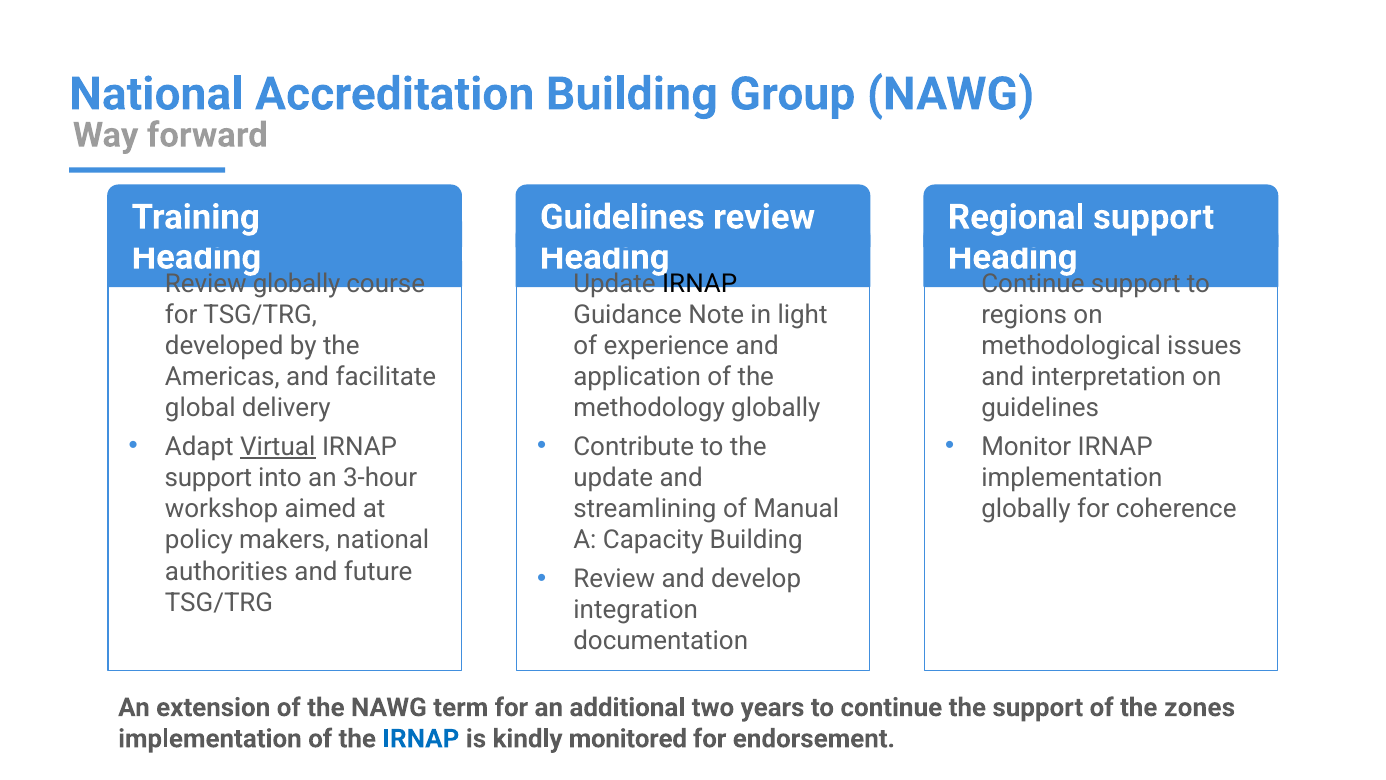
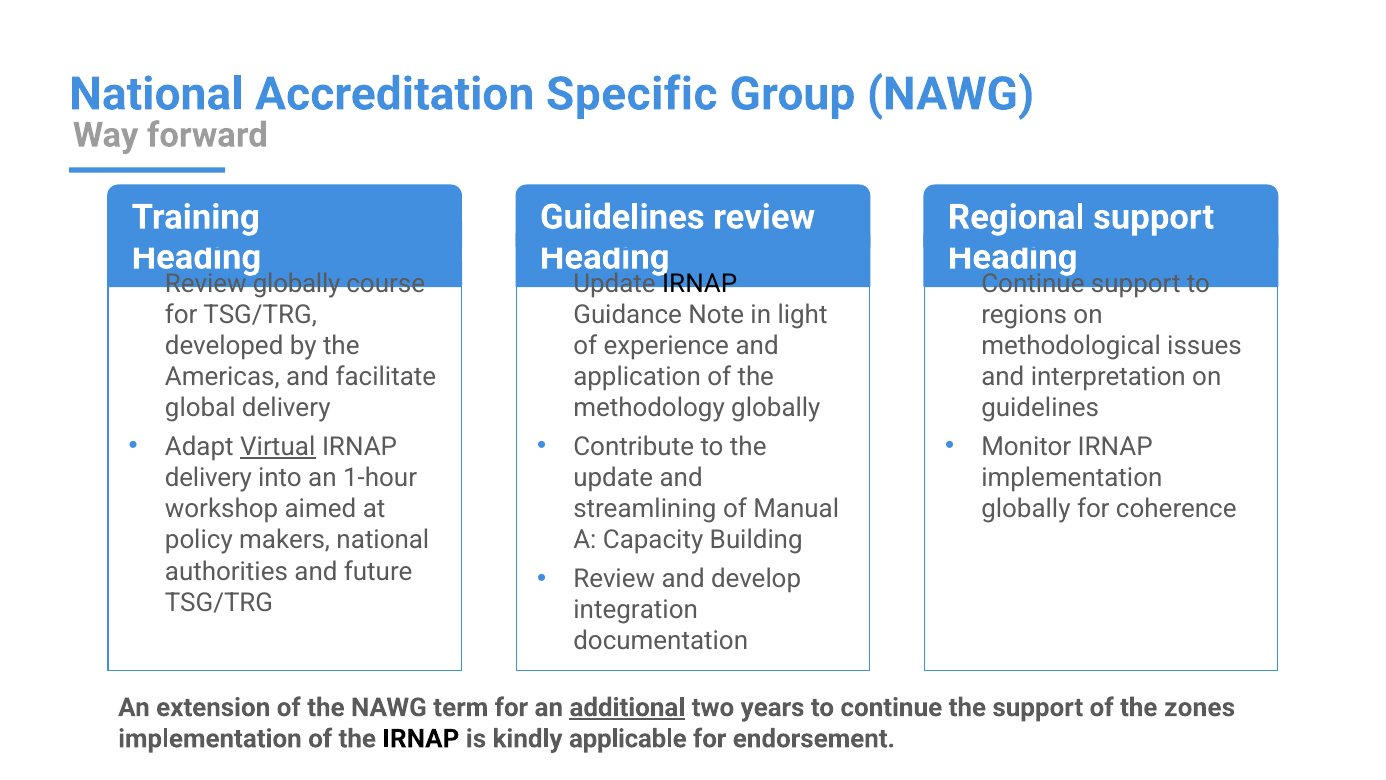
Accreditation Building: Building -> Specific (632, 94)
support: support -> delivery (208, 478)
3-hour: 3-hour -> 1-hour (380, 478)
additional underline: none -> present (627, 707)
IRNAP colour: blue -> black (421, 738)
monitored: monitored -> applicable (628, 738)
